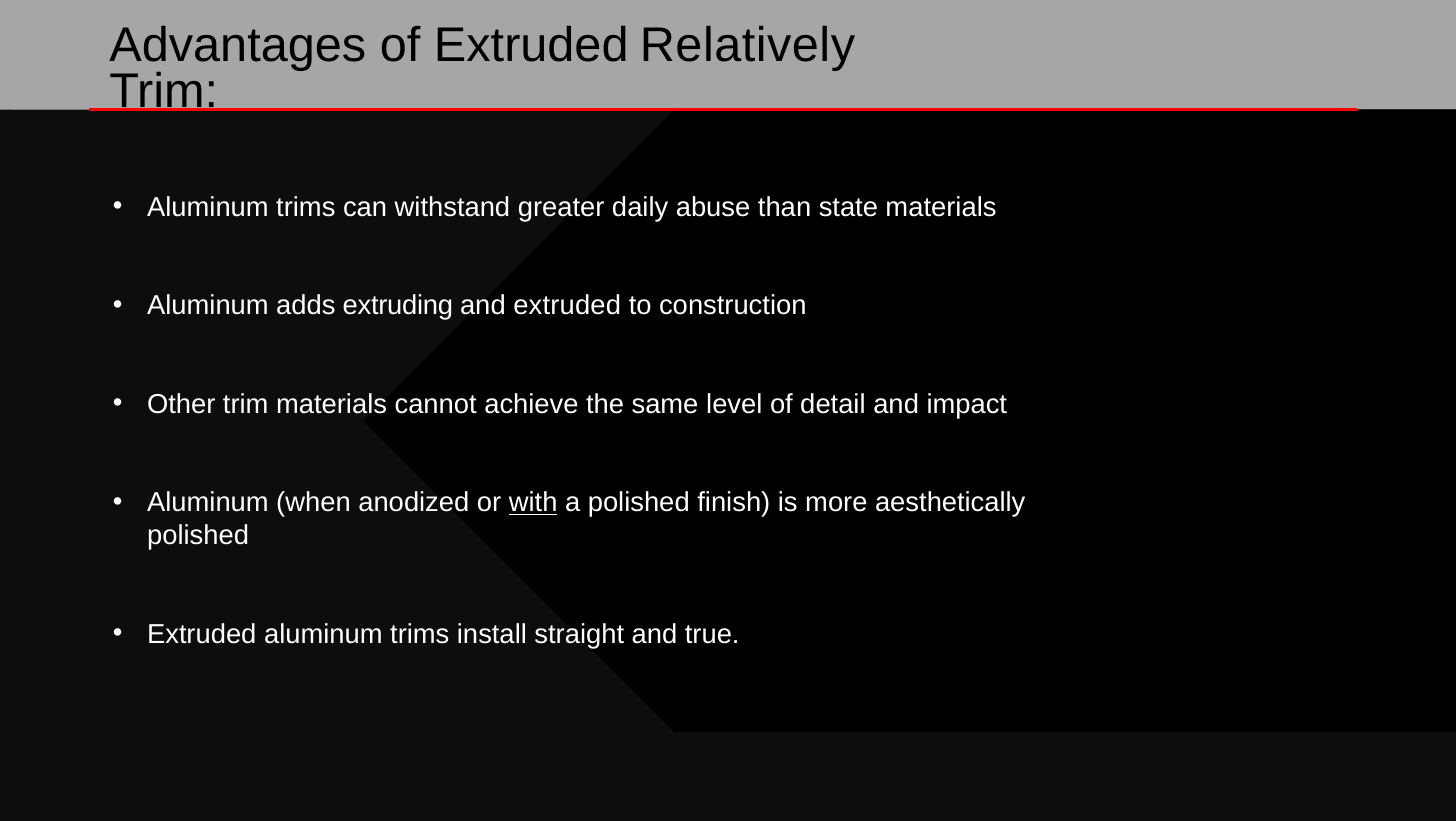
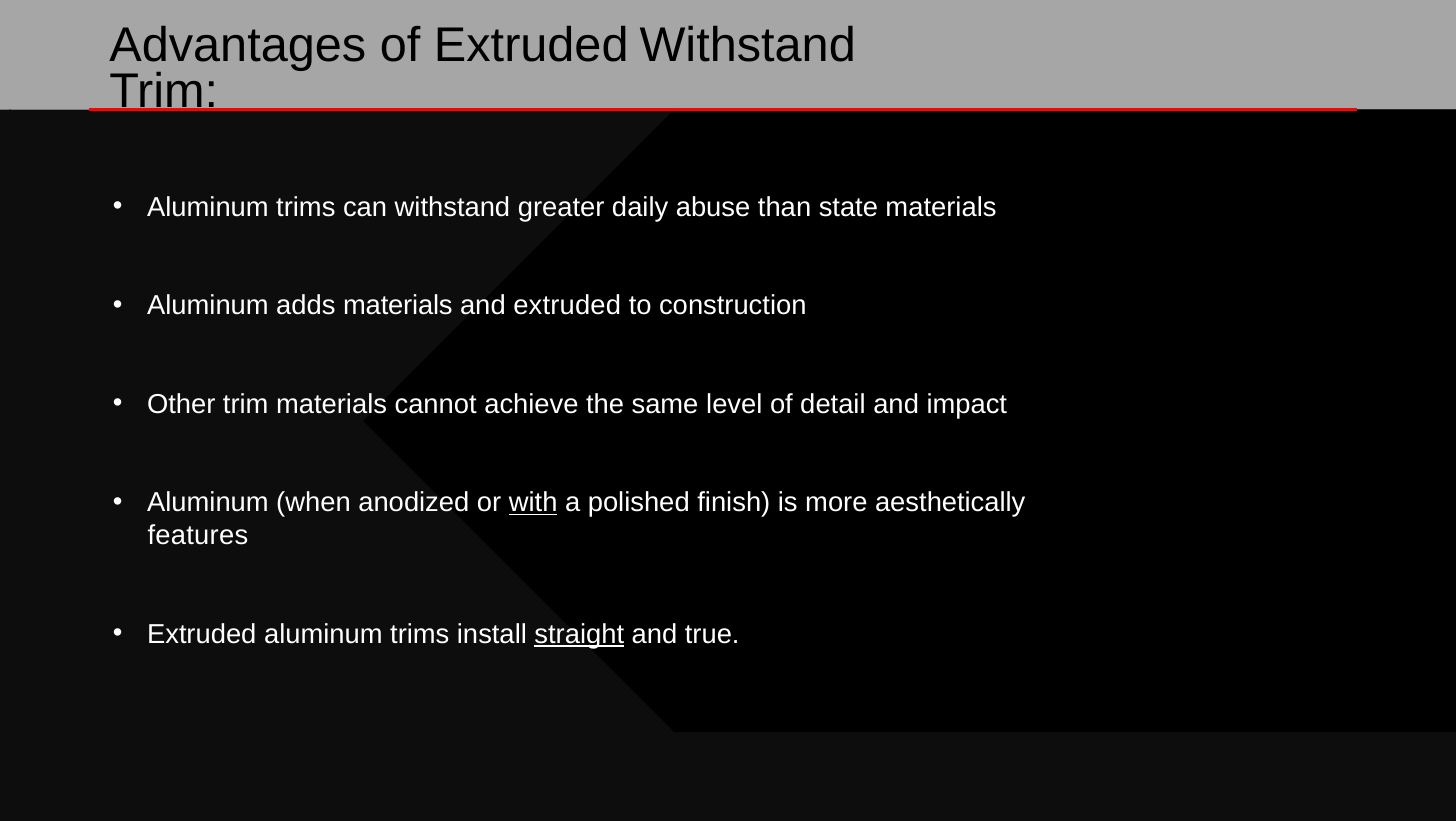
Extruded Relatively: Relatively -> Withstand (748, 45)
adds extruding: extruding -> materials (398, 306)
polished: polished -> features (198, 536)
straight underline: none -> present (579, 634)
